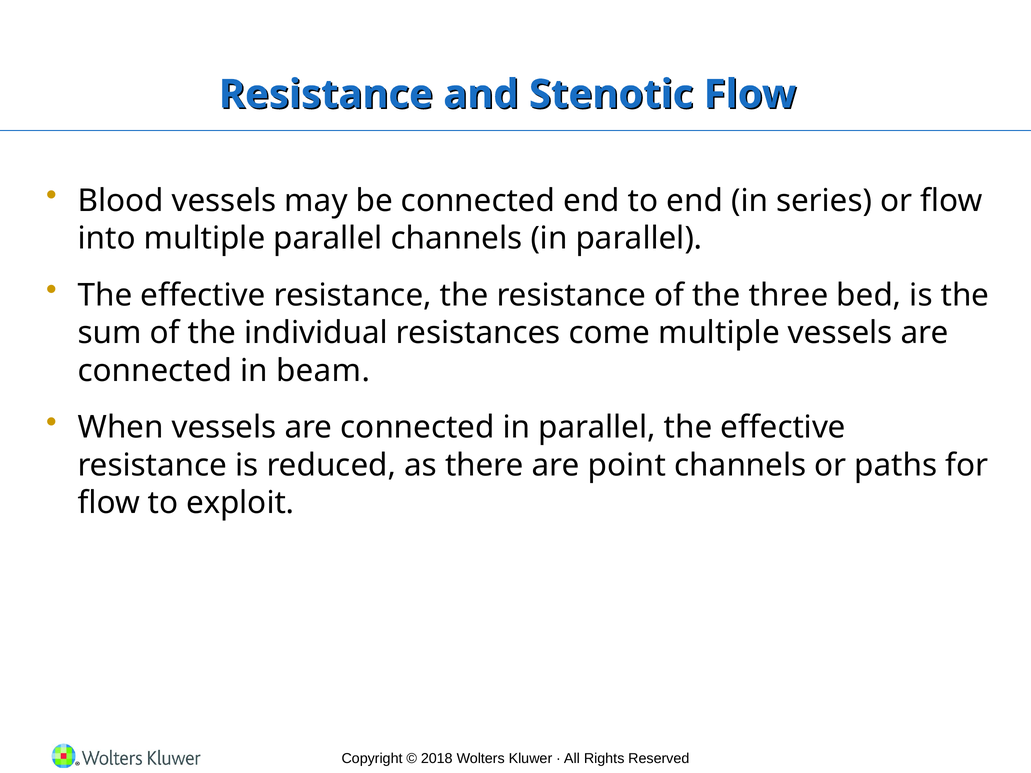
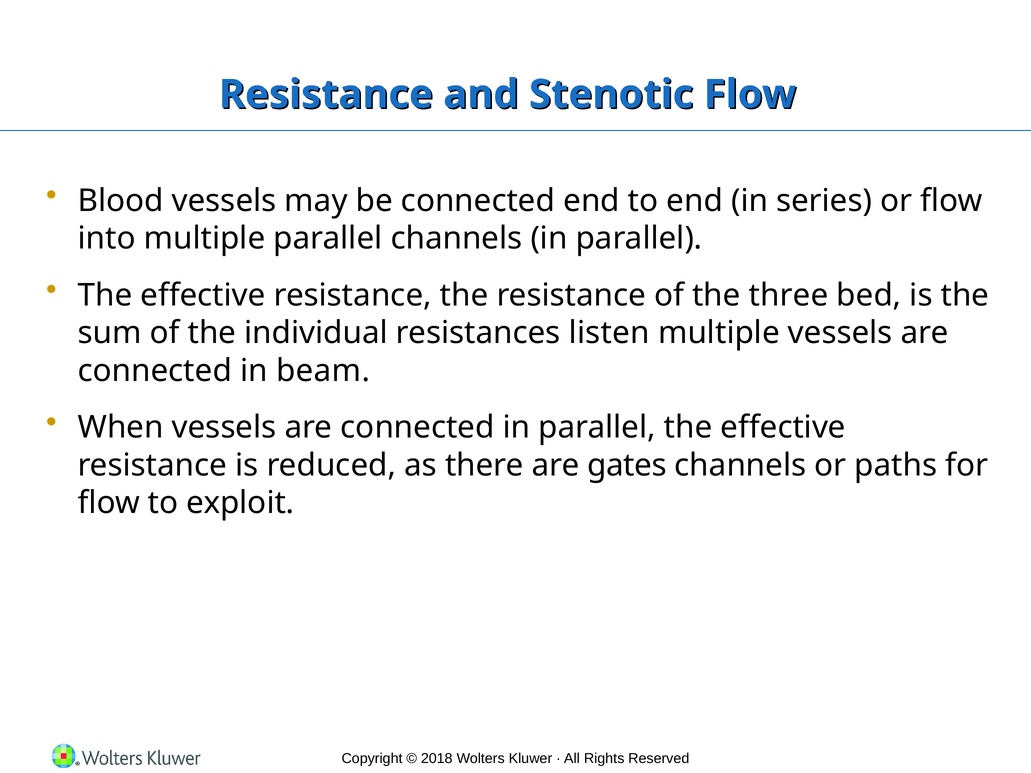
come: come -> listen (609, 333)
point: point -> gates (627, 465)
